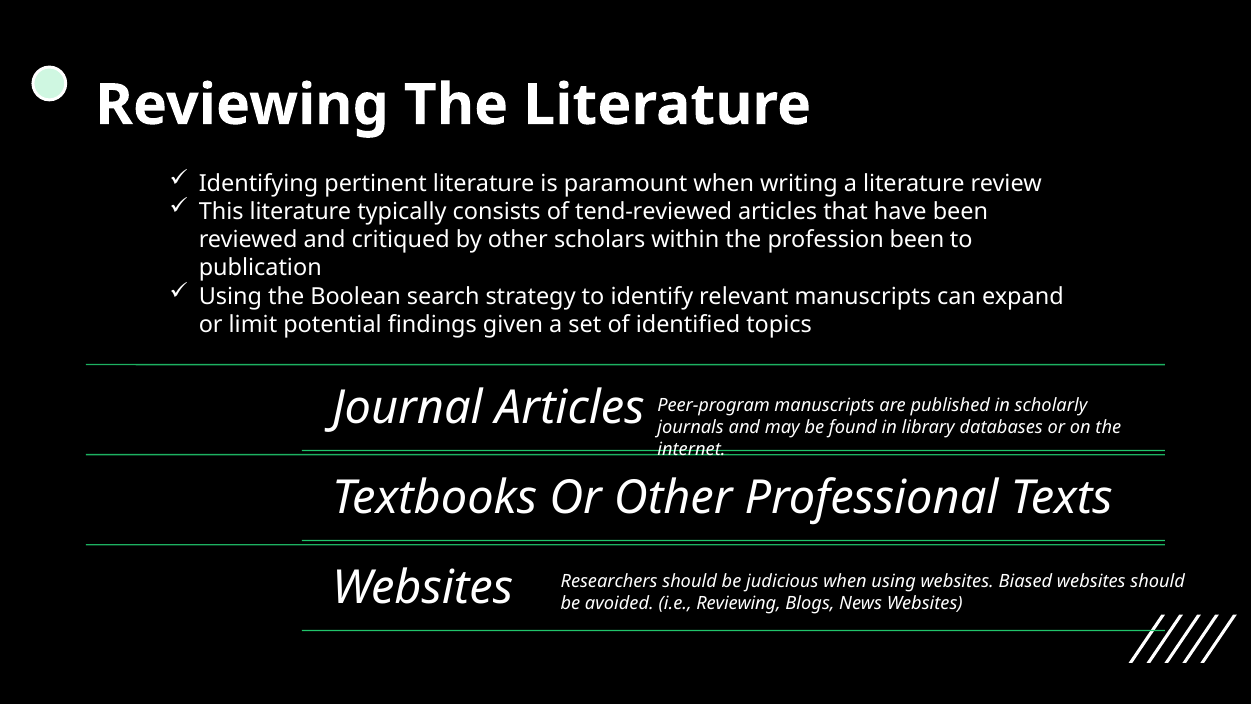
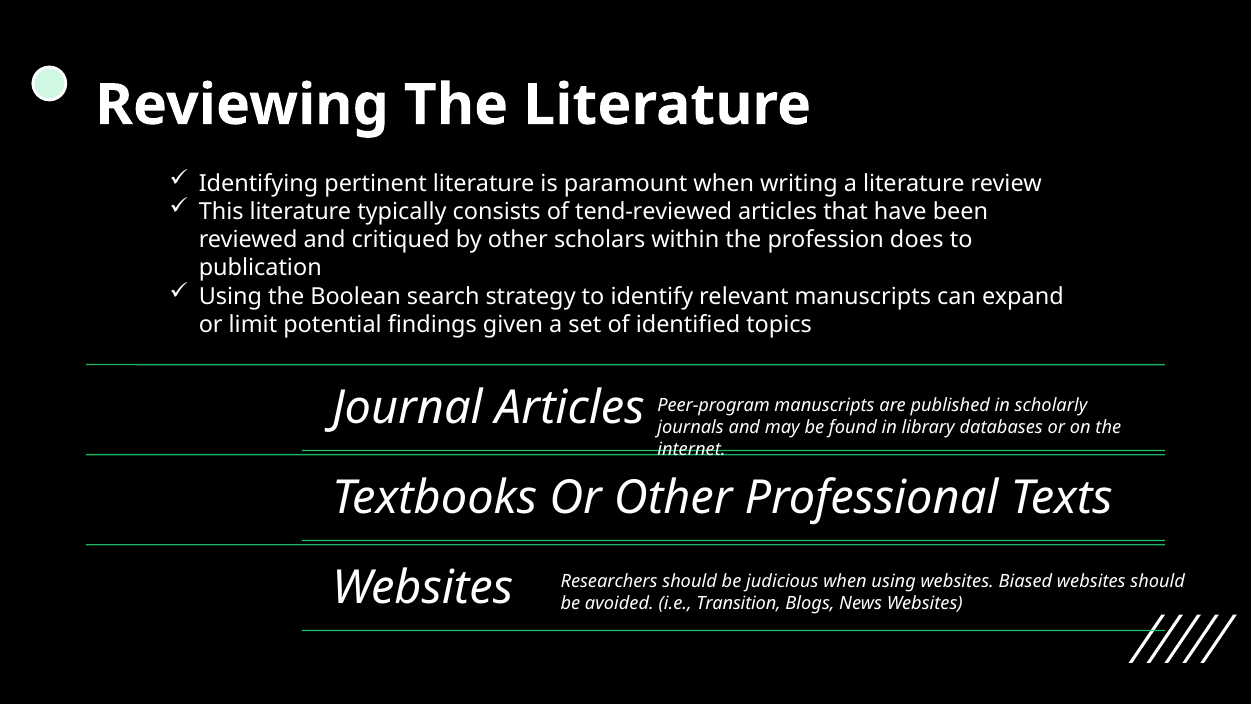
profession been: been -> does (917, 240)
i.e Reviewing: Reviewing -> Transition (739, 603)
